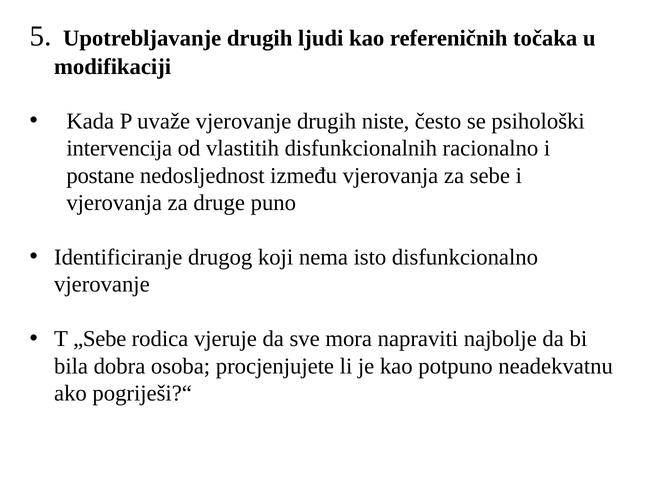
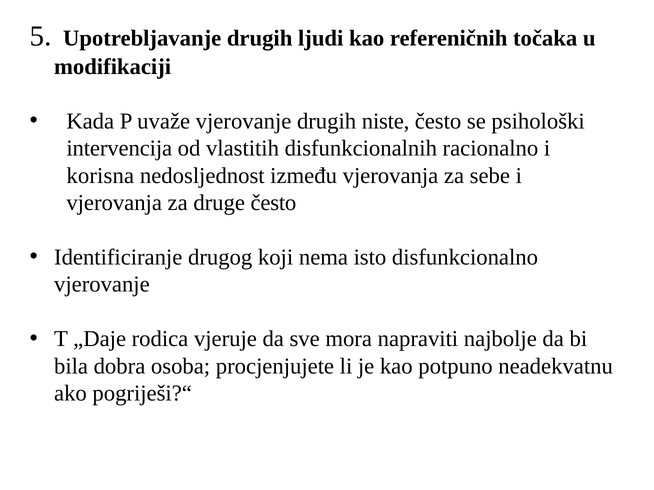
postane: postane -> korisna (100, 176)
druge puno: puno -> često (273, 203)
„Sebe: „Sebe -> „Daje (100, 339)
